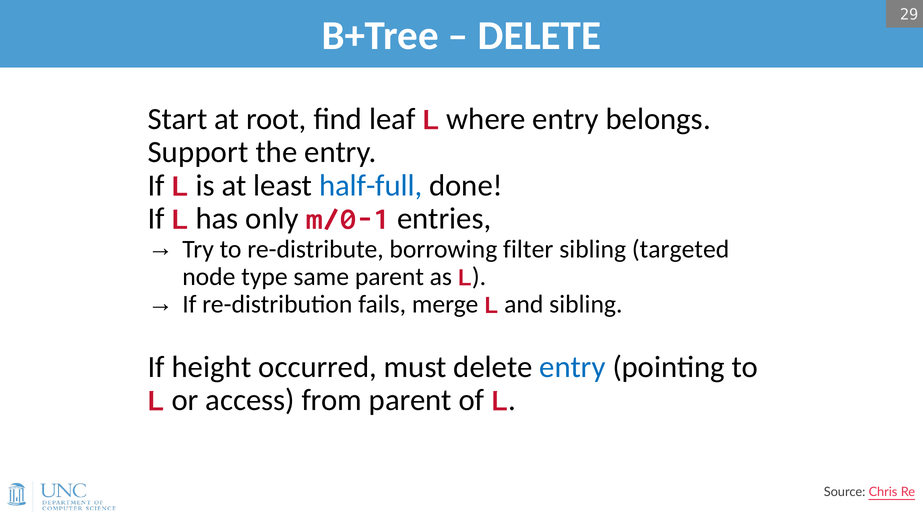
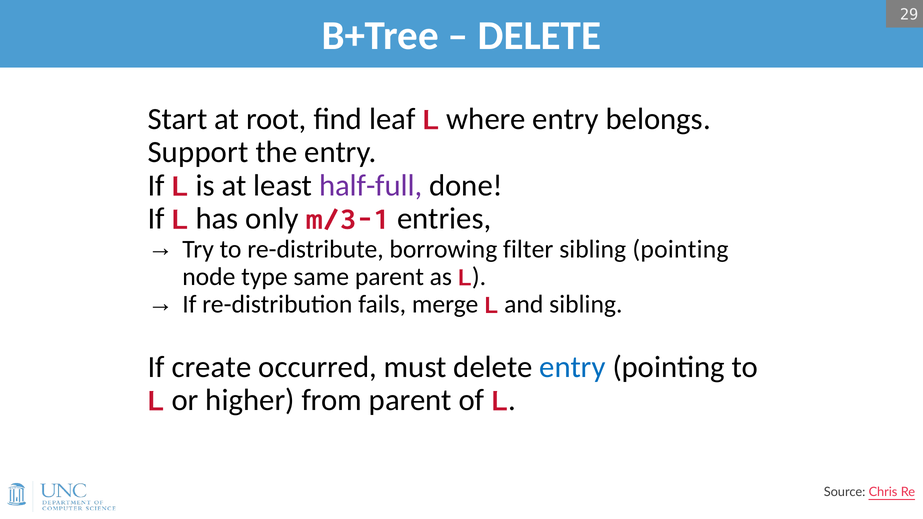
half-full colour: blue -> purple (371, 186)
m/0-1: m/0-1 -> m/3-1 (348, 219)
sibling targeted: targeted -> pointing (680, 249)
height: height -> create (211, 367)
access: access -> higher (250, 400)
